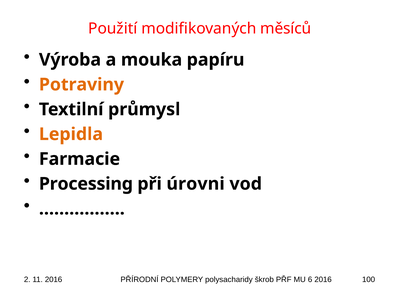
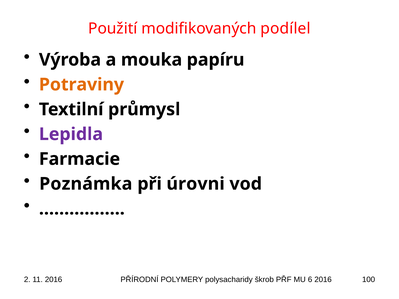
měsíců: měsíců -> podílel (286, 28)
Lepidla colour: orange -> purple (71, 134)
Processing: Processing -> Poznámka (86, 184)
